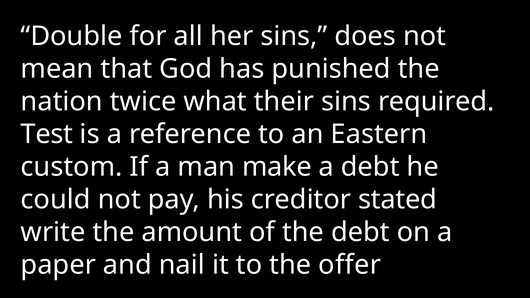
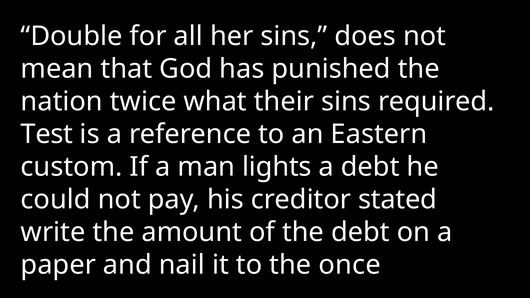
make: make -> lights (277, 167)
offer: offer -> once (350, 265)
